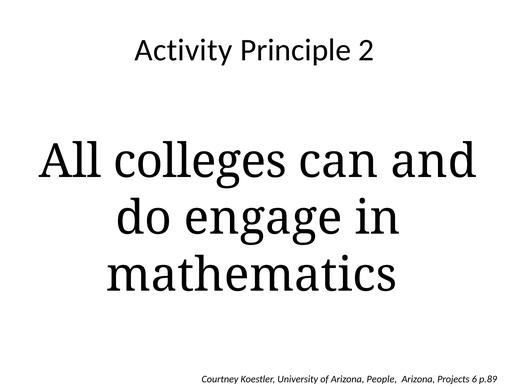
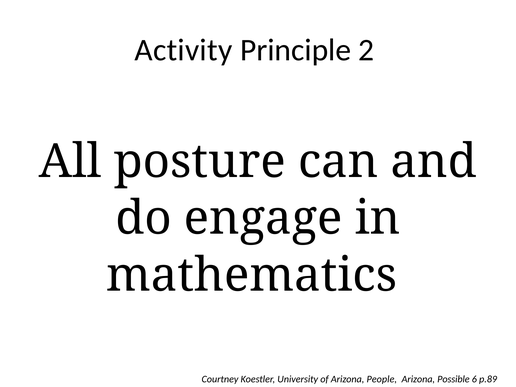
colleges: colleges -> posture (200, 162)
Projects: Projects -> Possible (453, 379)
